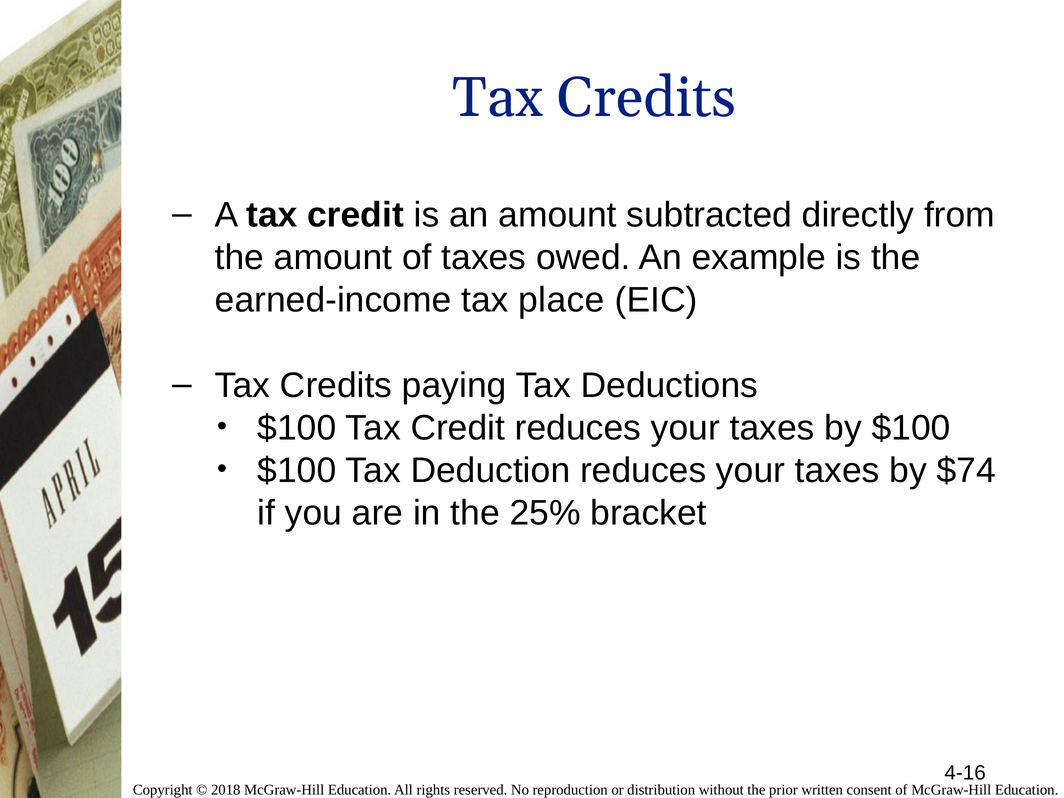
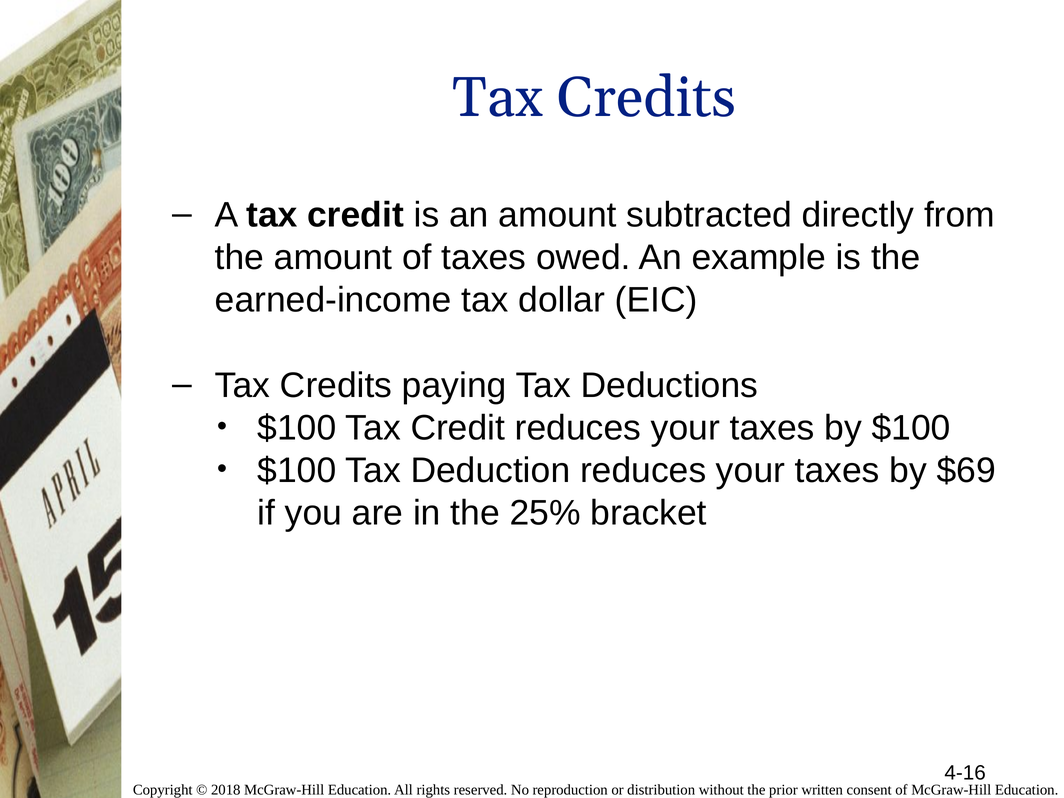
place: place -> dollar (562, 300)
$74: $74 -> $69 (966, 471)
